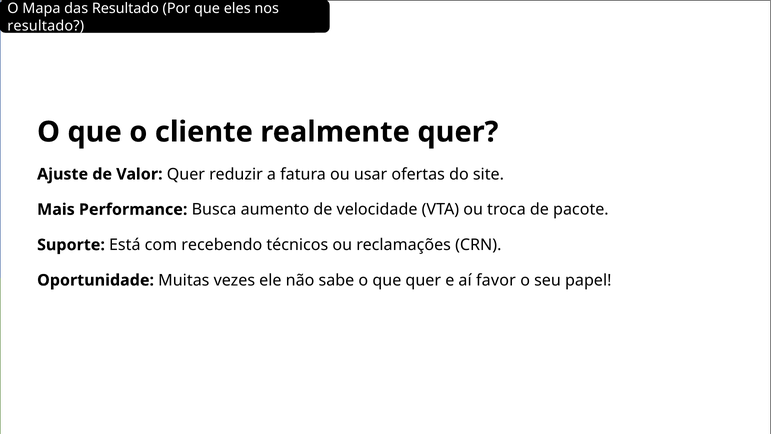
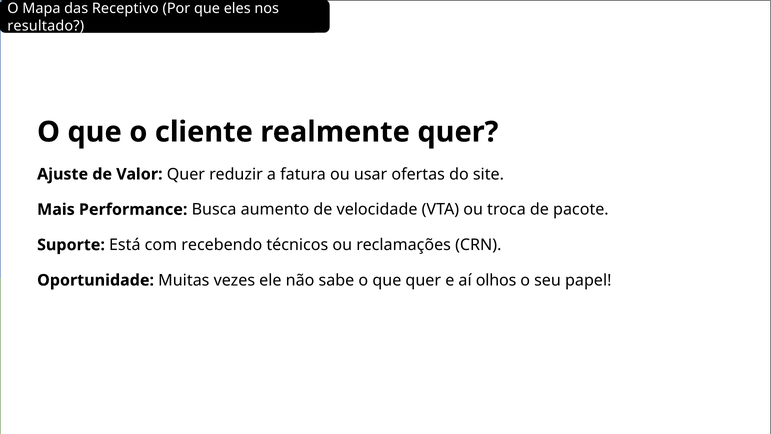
das Resultado: Resultado -> Receptivo (125, 8)
favor: favor -> olhos (496, 280)
